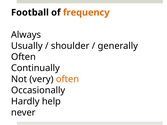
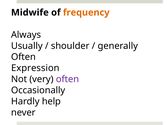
Football: Football -> Midwife (30, 13)
Continually: Continually -> Expression (35, 68)
often colour: orange -> purple (67, 79)
